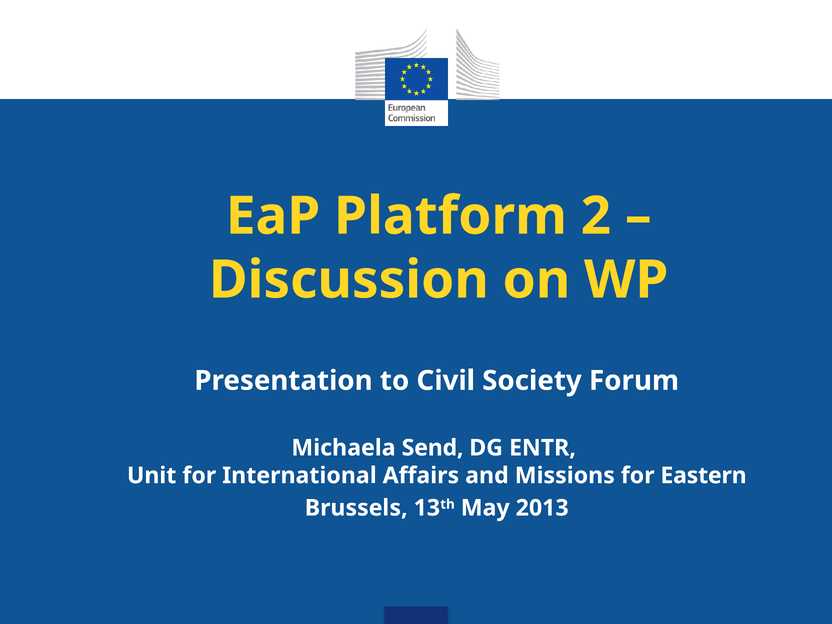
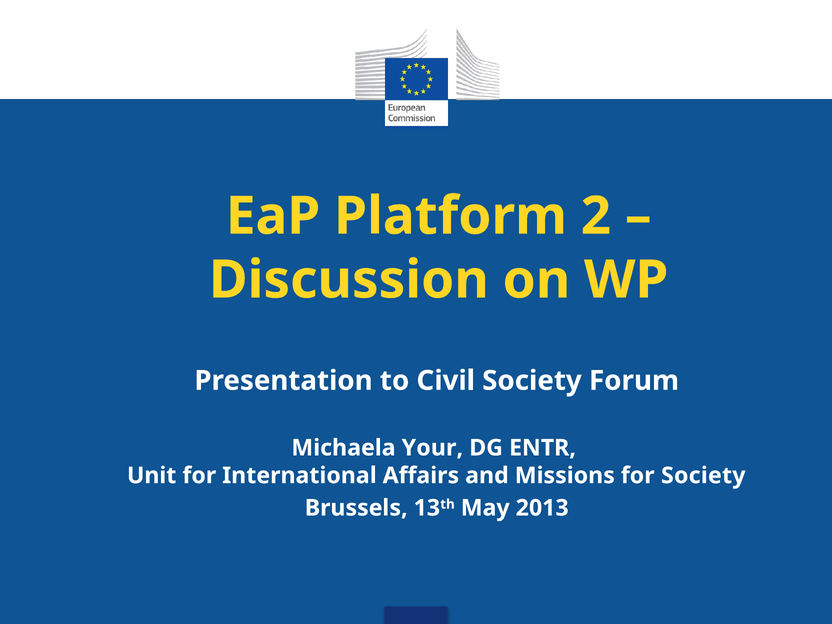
Send: Send -> Your (432, 448)
for Eastern: Eastern -> Society (703, 476)
